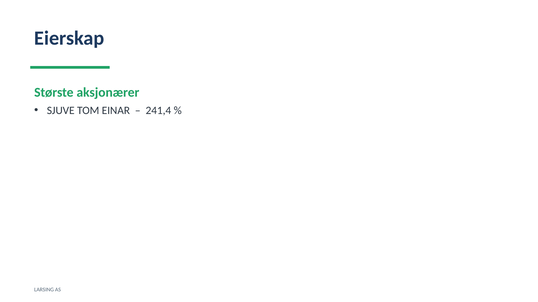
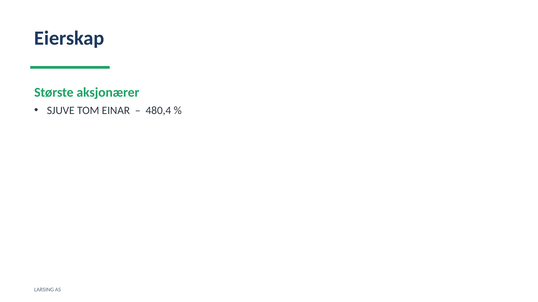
241,4: 241,4 -> 480,4 (158, 111)
